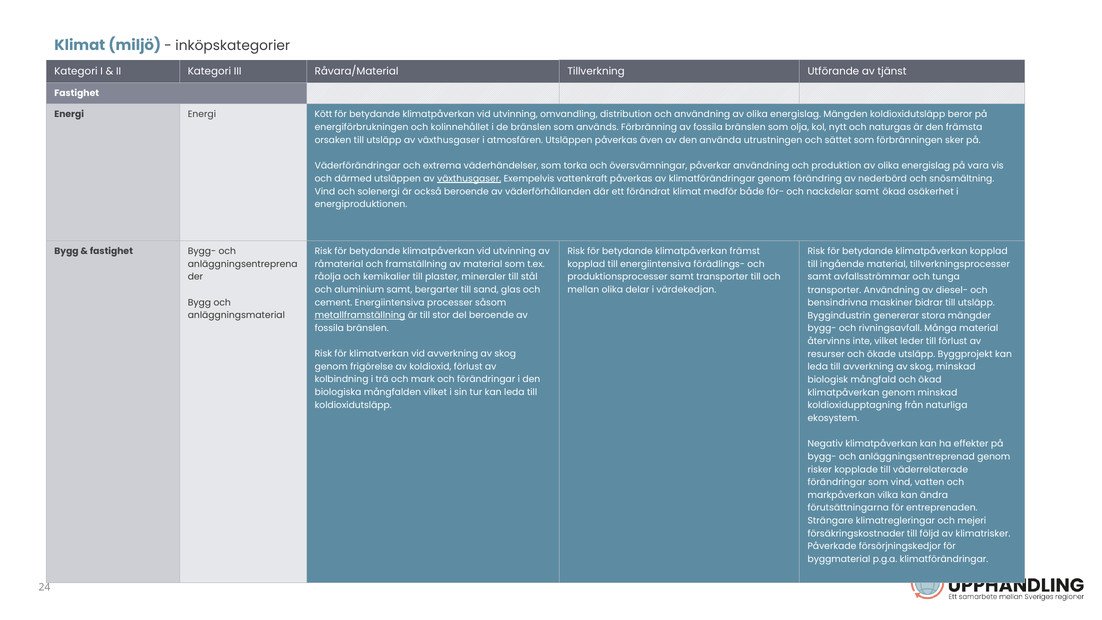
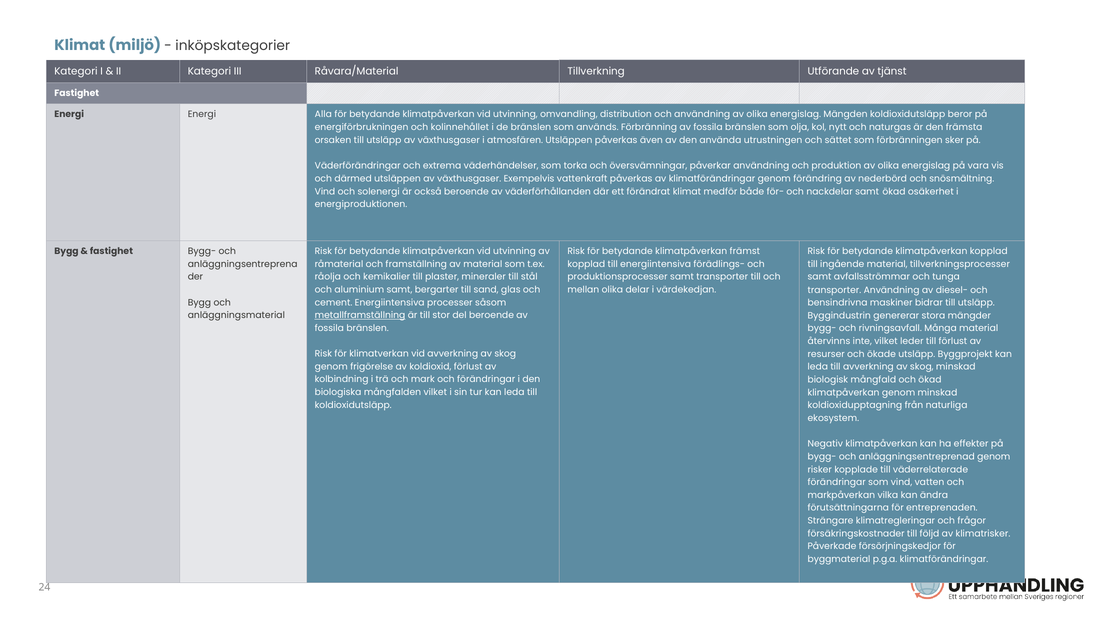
Kött: Kött -> Alla (323, 114)
växthusgaser underline: present -> none (469, 179)
mejeri: mejeri -> frågor (972, 521)
